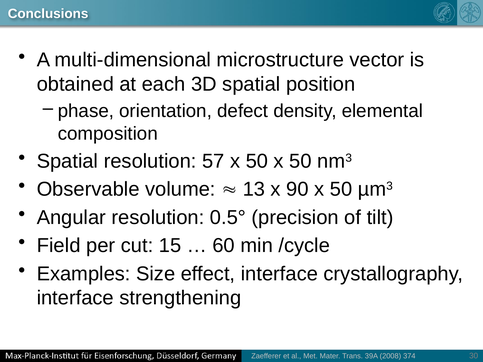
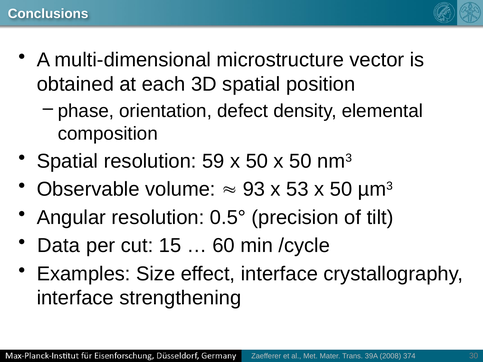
57: 57 -> 59 (213, 161)
13: 13 -> 93 (254, 189)
90: 90 -> 53 (298, 189)
Field: Field -> Data (59, 246)
